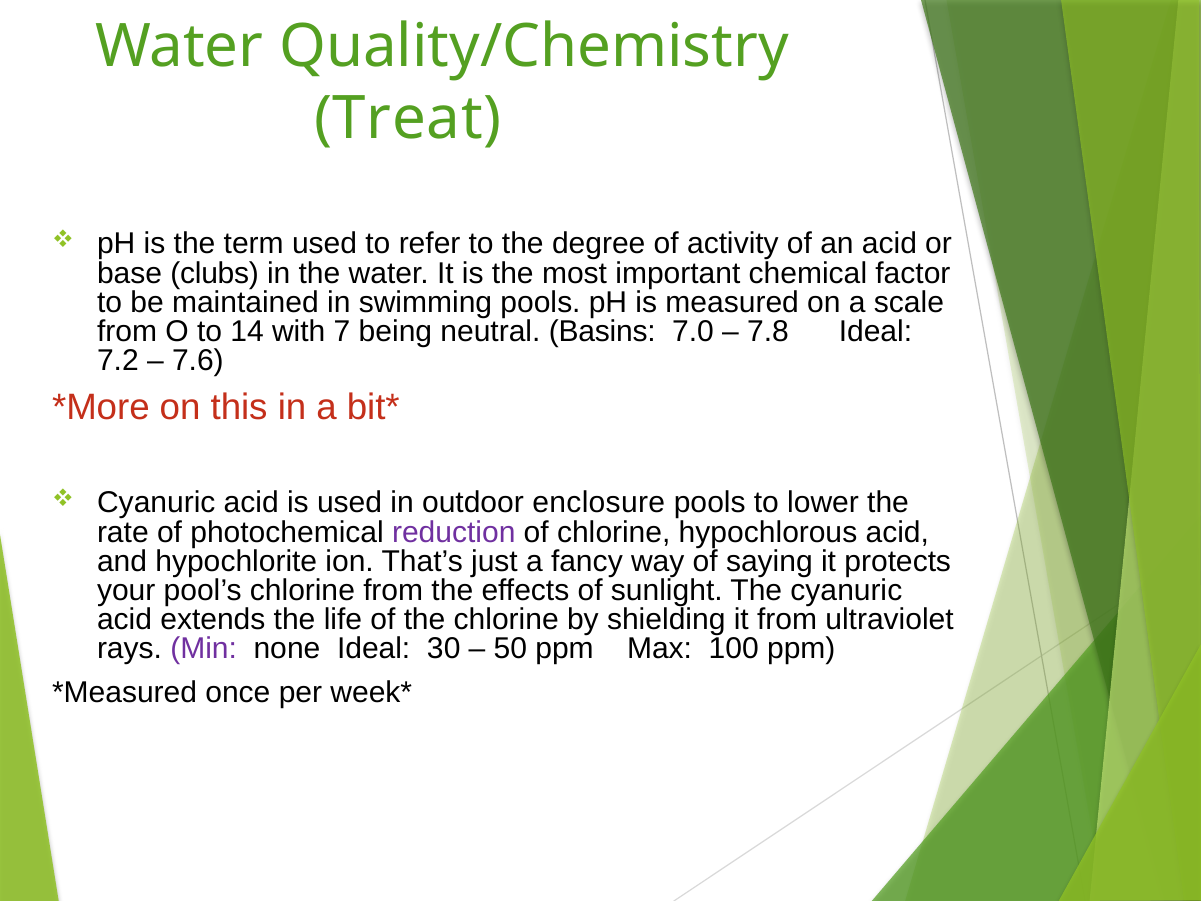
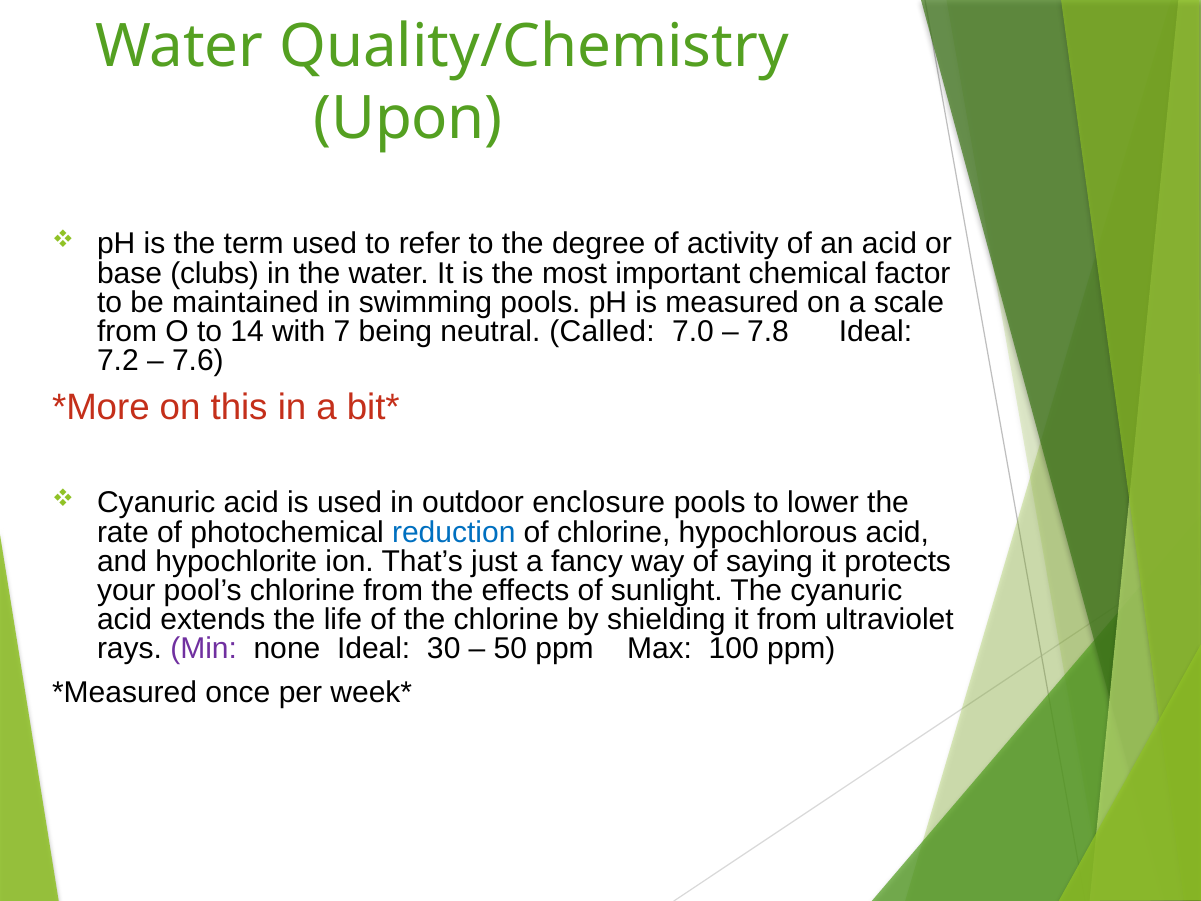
Treat: Treat -> Upon (408, 118)
Basins: Basins -> Called (602, 331)
reduction colour: purple -> blue (454, 532)
